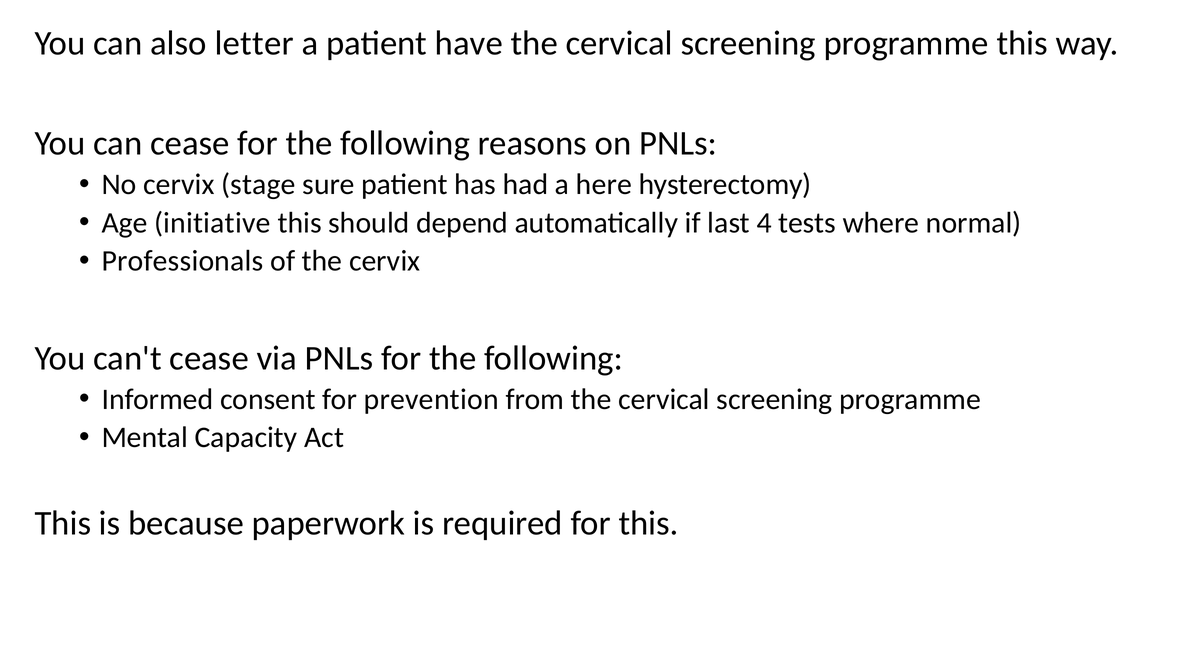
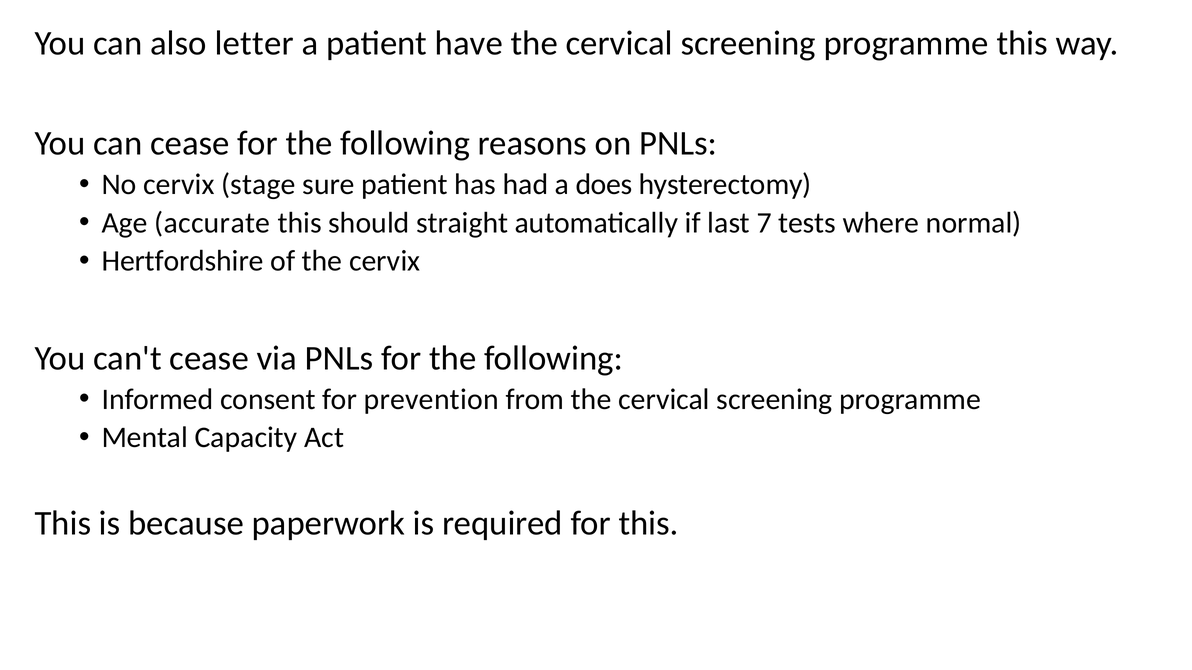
here: here -> does (604, 185)
initiative: initiative -> accurate (212, 223)
depend: depend -> straight (462, 223)
4: 4 -> 7 (764, 223)
Professionals: Professionals -> Hertfordshire (183, 261)
